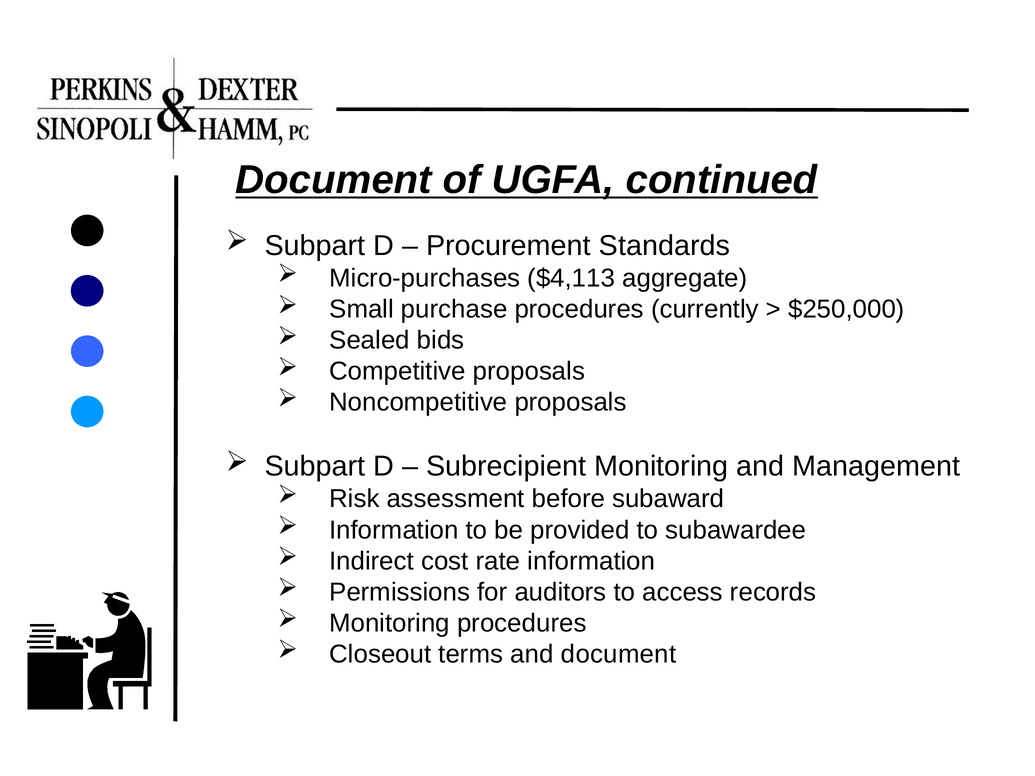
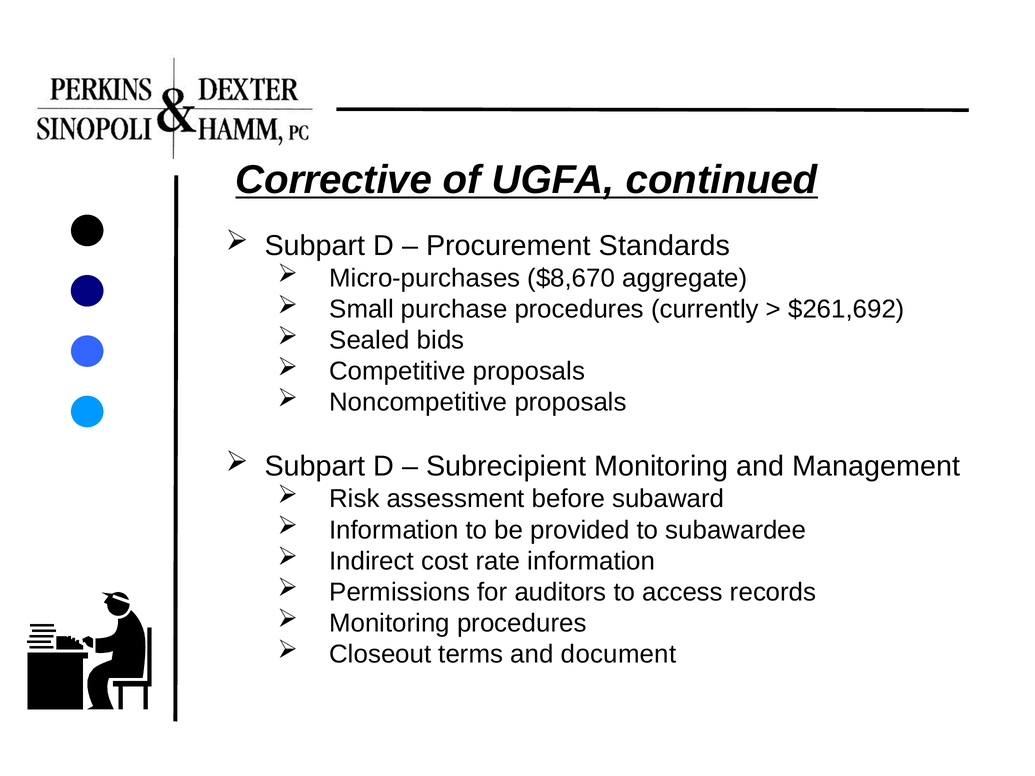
Document: Document -> Corrective (334, 180)
$4,113: $4,113 -> $8,670 (571, 278)
$250,000: $250,000 -> $261,692 (846, 309)
